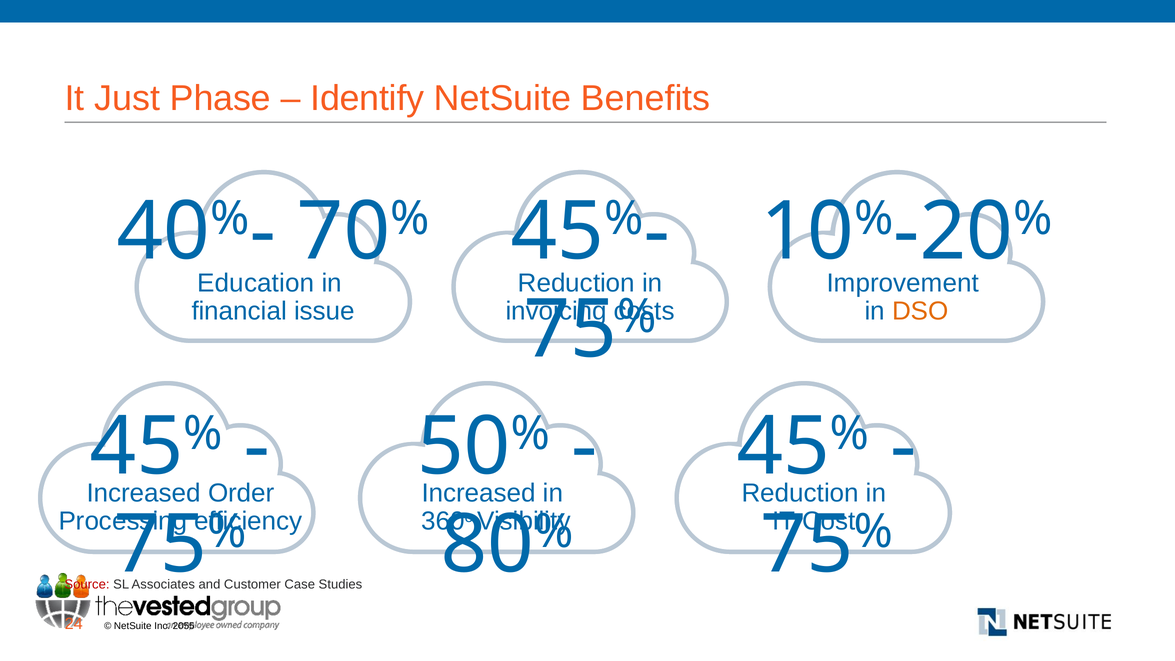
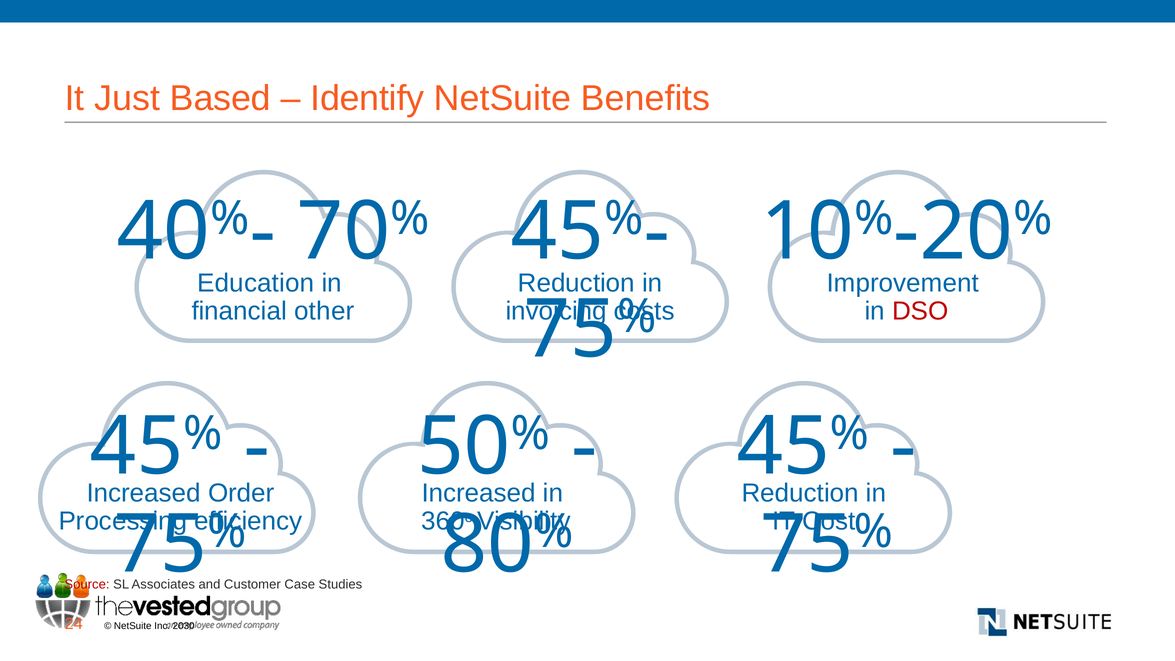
Phase: Phase -> Based (220, 98)
issue: issue -> other (324, 311)
DSO colour: orange -> red (920, 311)
2055: 2055 -> 2030 (184, 626)
